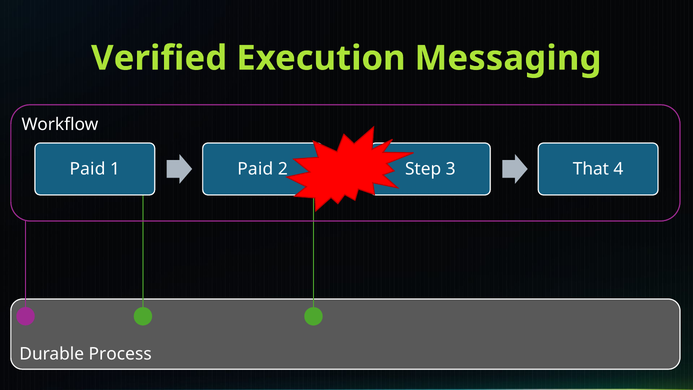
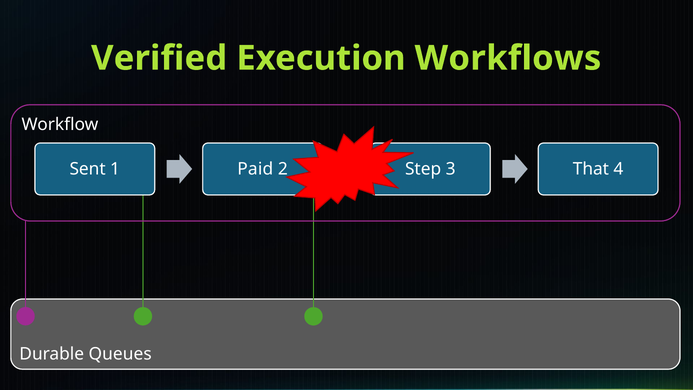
Messaging: Messaging -> Workflows (508, 58)
Paid: Paid -> Sent (88, 169)
Process: Process -> Queues (120, 354)
